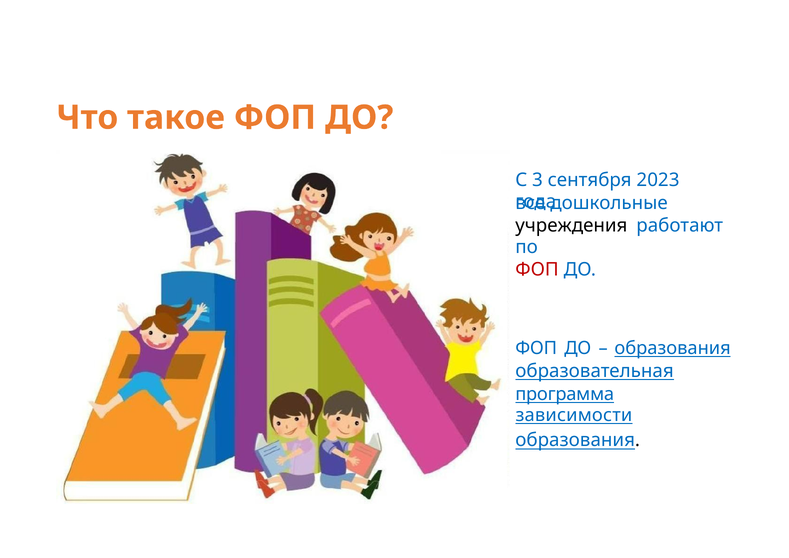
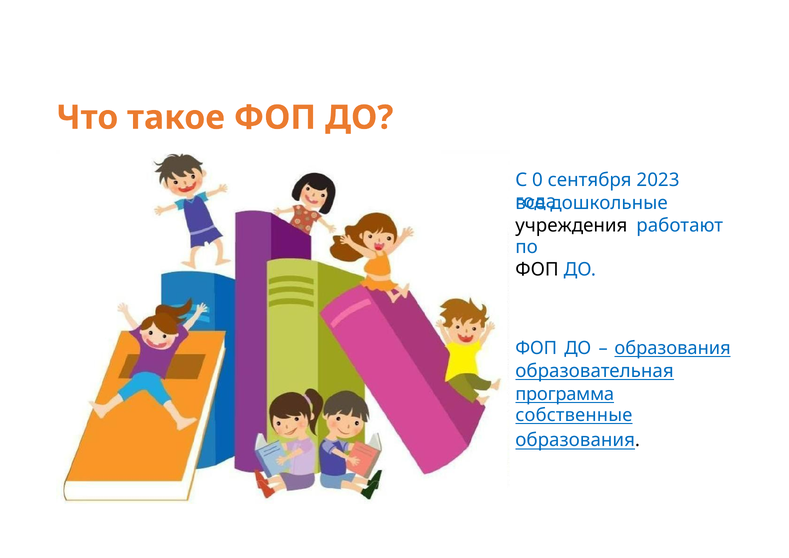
3: 3 -> 0 (537, 180)
ФОП colour: red -> black (537, 270)
зависимости: зависимости -> собственные (574, 415)
